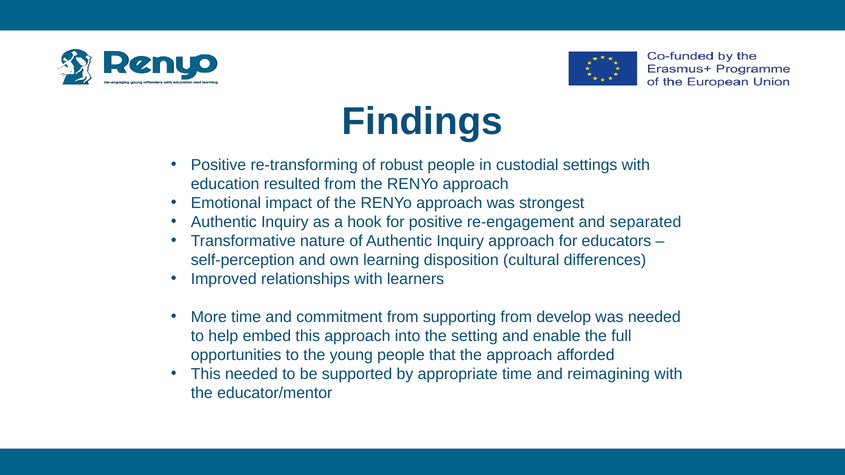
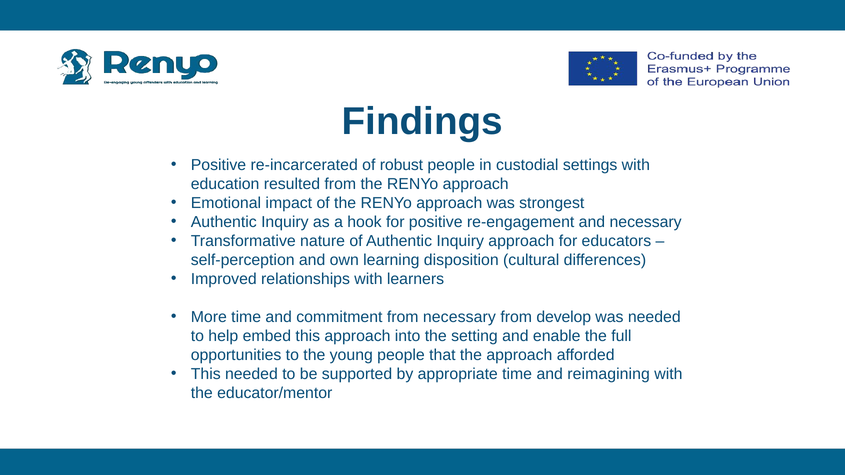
re-transforming: re-transforming -> re-incarcerated (304, 165)
and separated: separated -> necessary (646, 222)
from supporting: supporting -> necessary (459, 317)
